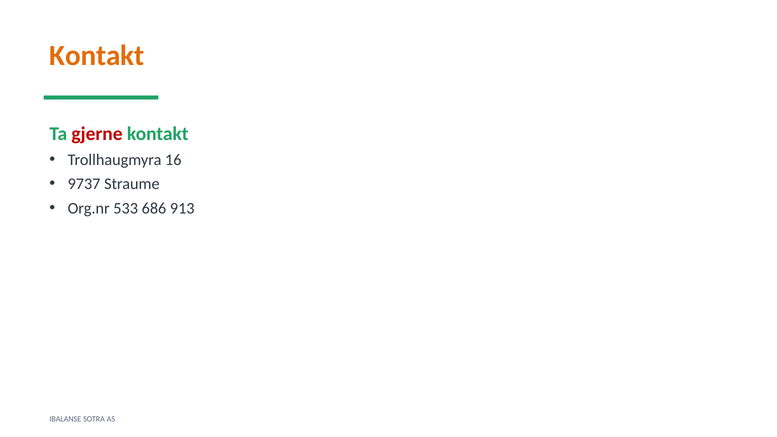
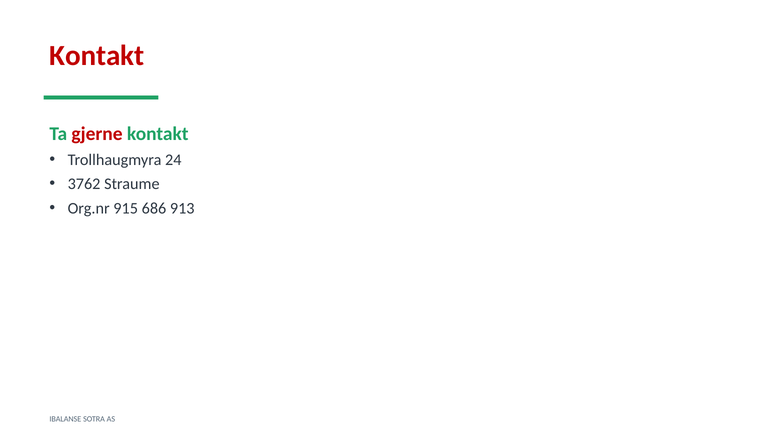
Kontakt colour: orange -> red (97, 55)
16: 16 -> 24 (173, 160)
9737: 9737 -> 3762 (84, 184)
533: 533 -> 915 (126, 208)
